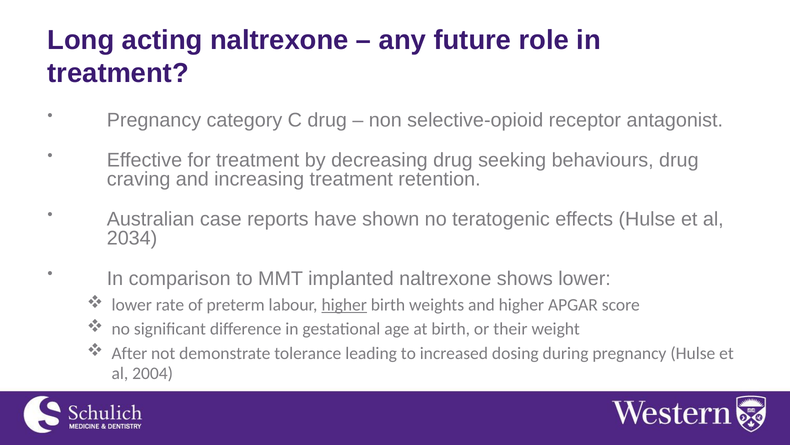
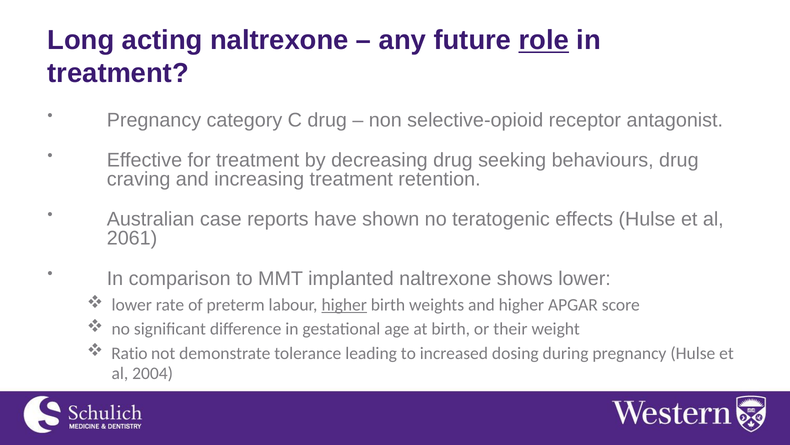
role underline: none -> present (544, 40)
2034: 2034 -> 2061 (132, 238)
After: After -> Ratio (129, 353)
